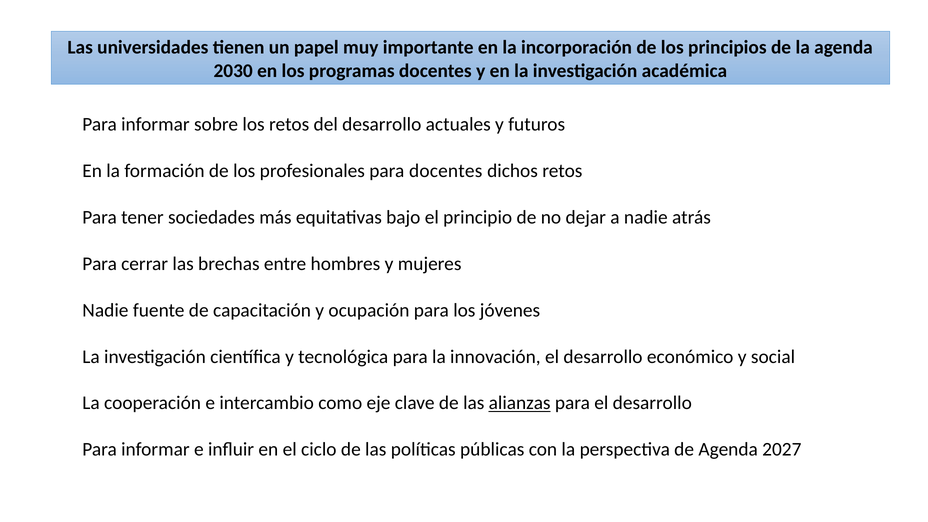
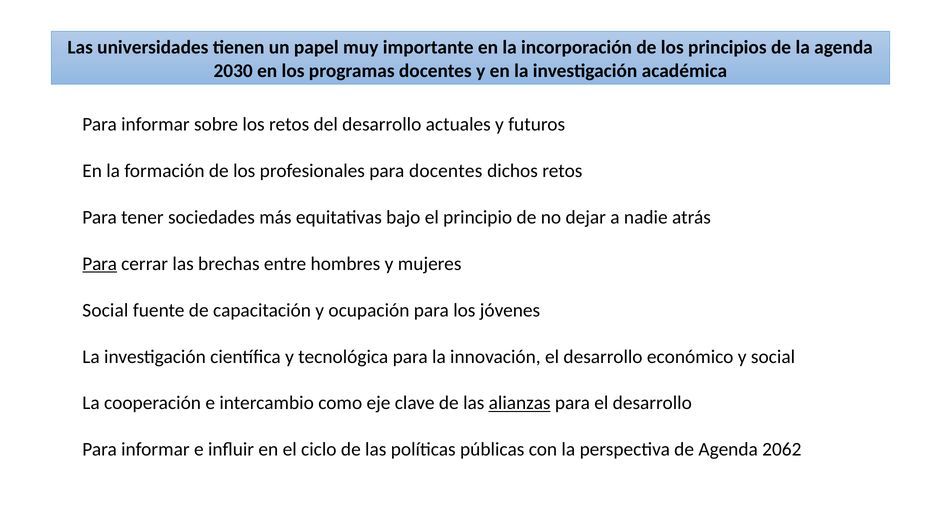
Para underline: none -> present (100, 264)
Nadie: Nadie -> Social (105, 310)
2027: 2027 -> 2062 (782, 450)
